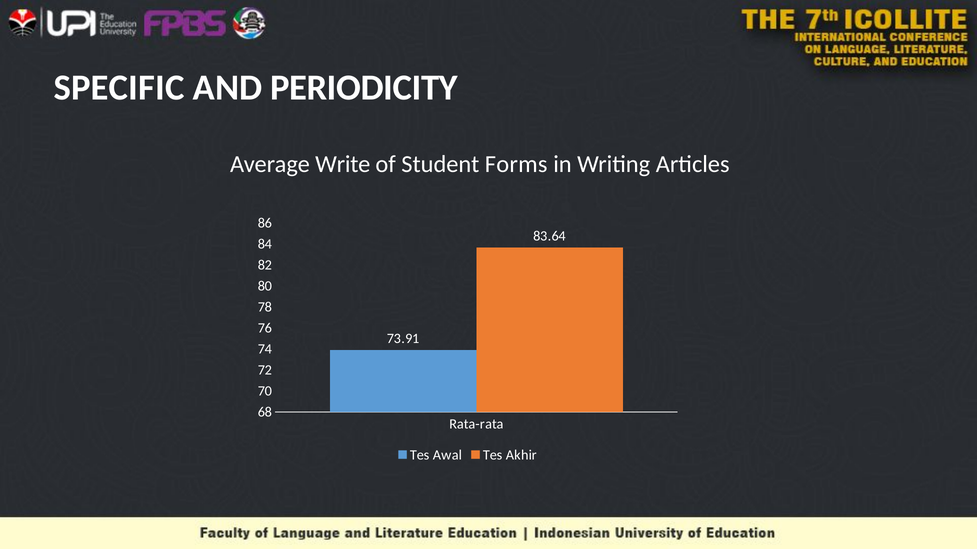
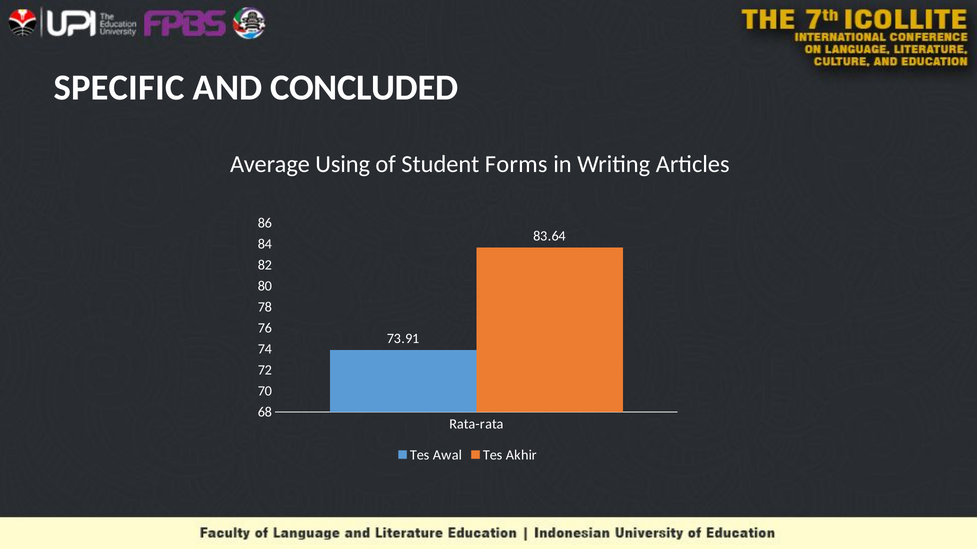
PERIODICITY: PERIODICITY -> CONCLUDED (364, 88)
Write: Write -> Using (343, 164)
